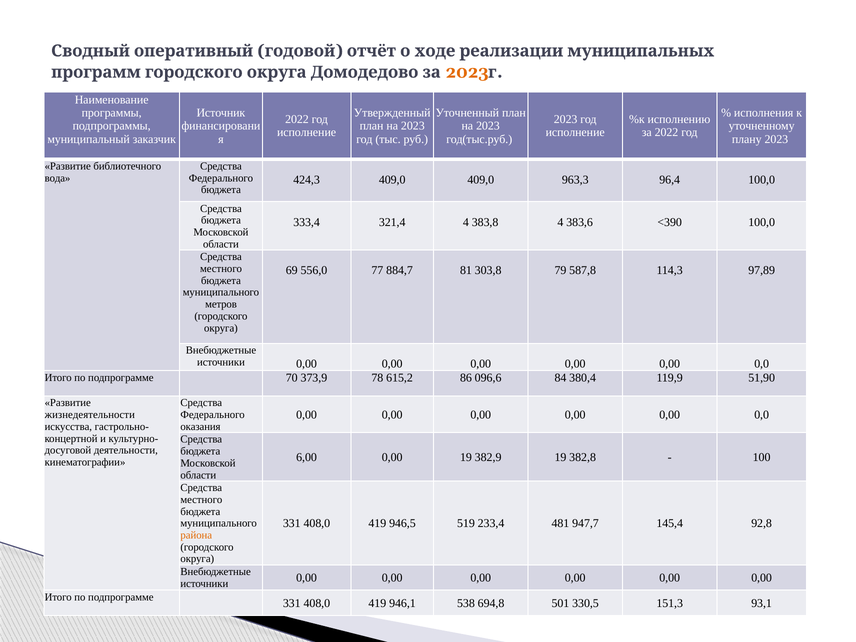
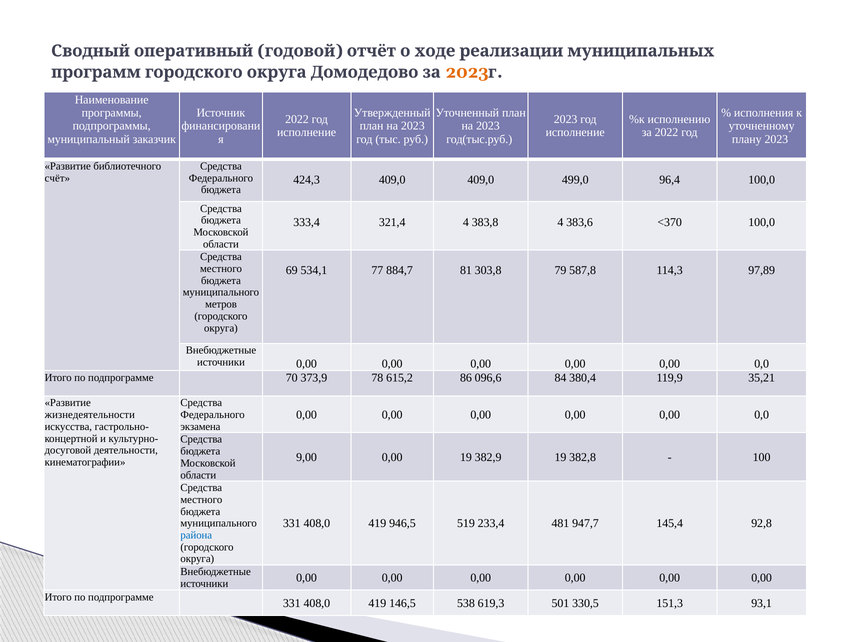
вода: вода -> счёт (57, 178)
963,3: 963,3 -> 499,0 (575, 180)
<390: <390 -> <370 (670, 222)
556,0: 556,0 -> 534,1 (314, 271)
51,90: 51,90 -> 35,21 (762, 378)
оказания: оказания -> экзамена (200, 427)
6,00: 6,00 -> 9,00 (307, 457)
района colour: orange -> blue (196, 535)
946,1: 946,1 -> 146,5 (402, 603)
694,8: 694,8 -> 619,3 (491, 603)
